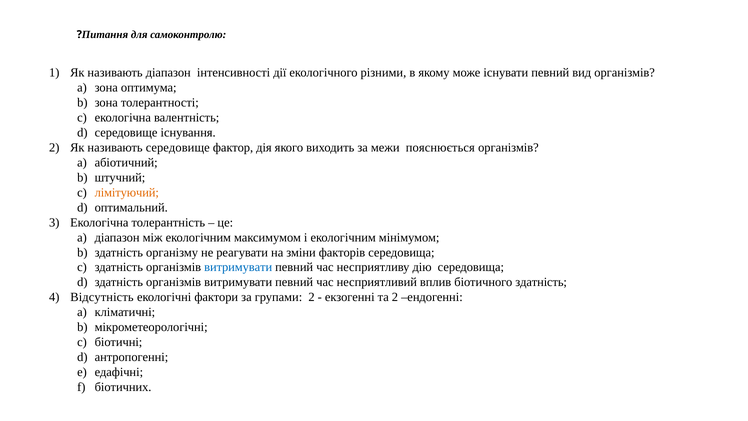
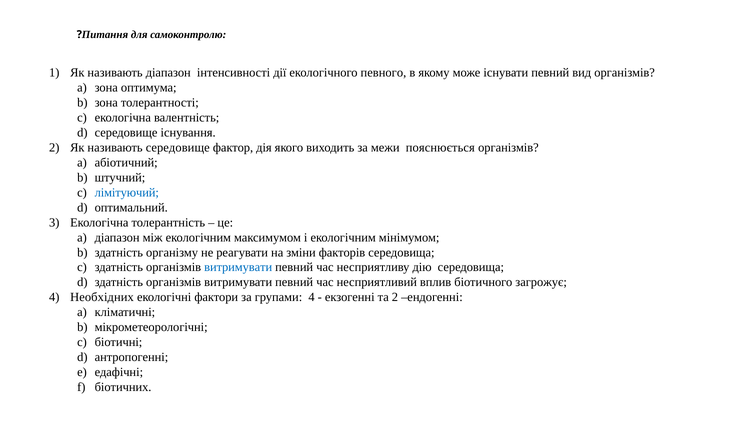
різними: різними -> певного (383, 73)
лімітуючий colour: orange -> blue (127, 192)
біотичного здатність: здатність -> загрожує (541, 282)
Відсутність: Відсутність -> Необхідних (102, 297)
групами 2: 2 -> 4 (312, 297)
